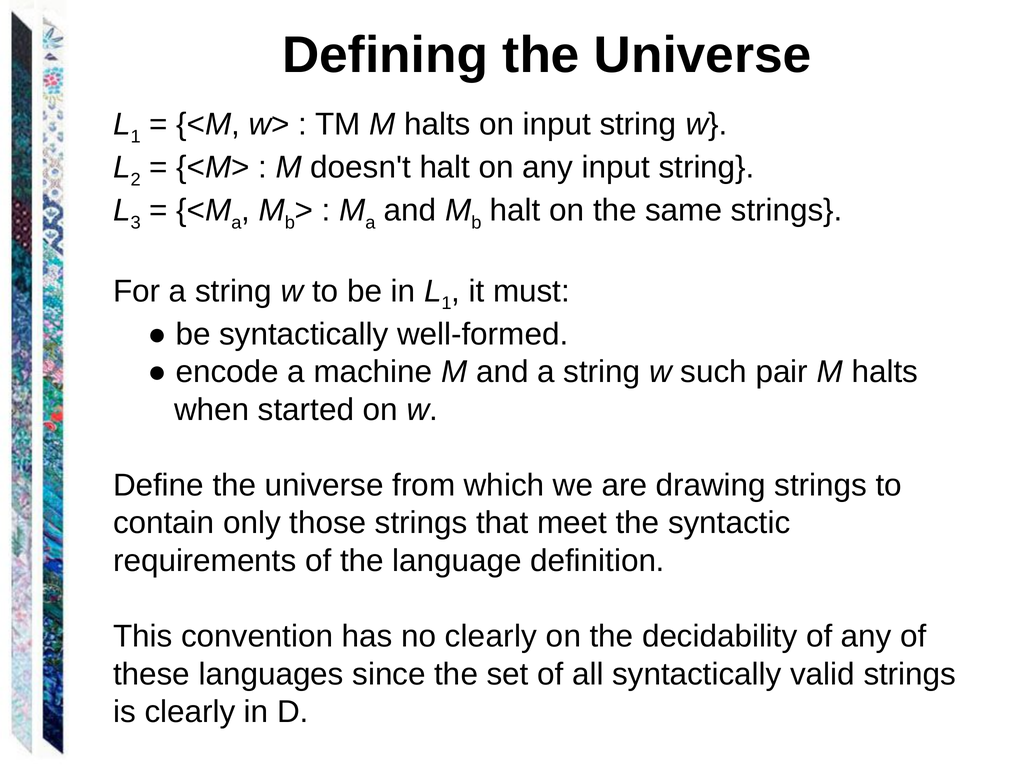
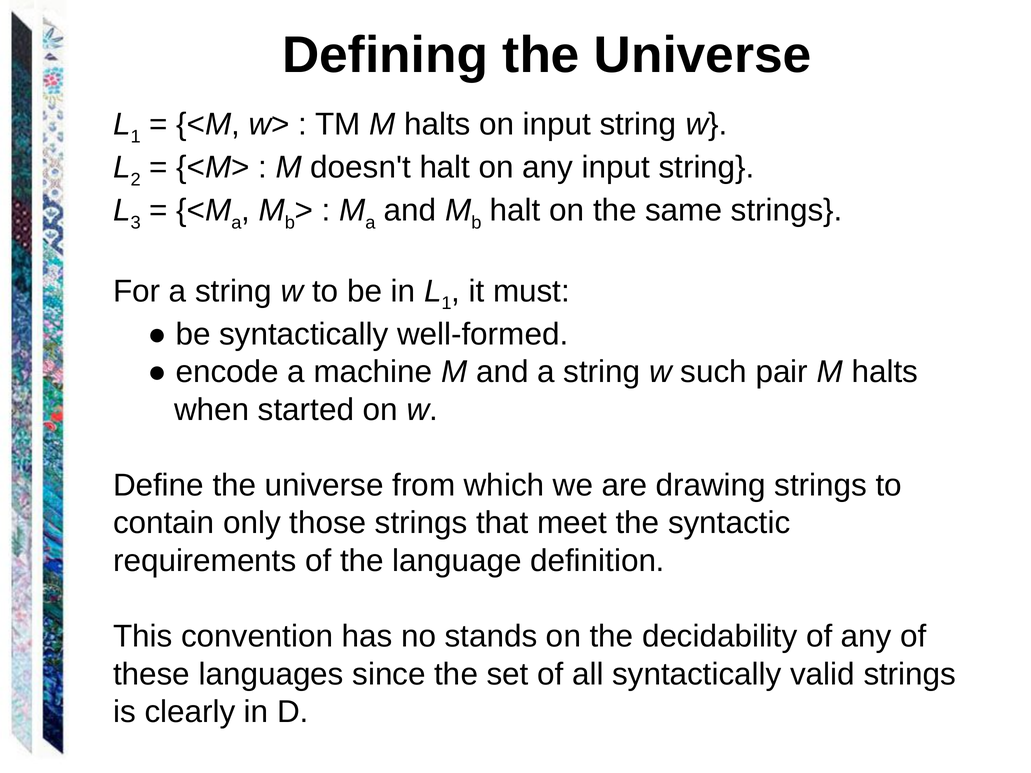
no clearly: clearly -> stands (491, 637)
